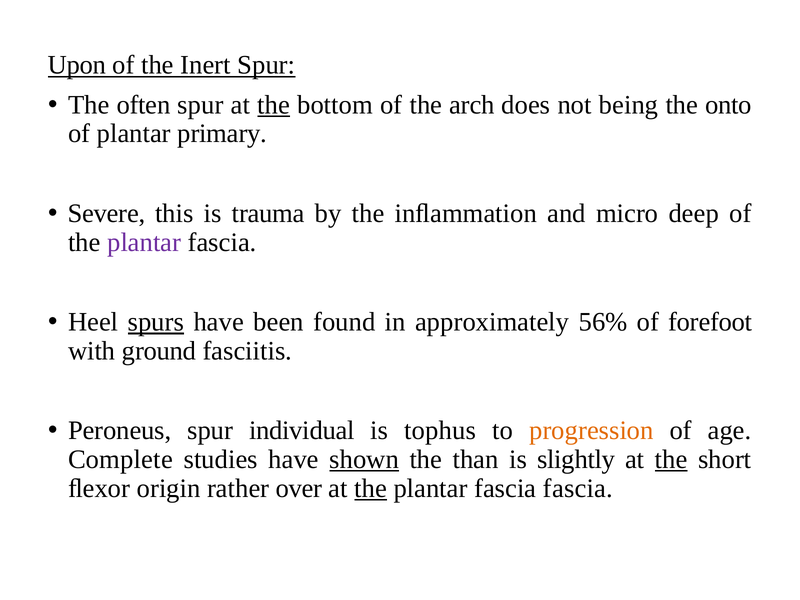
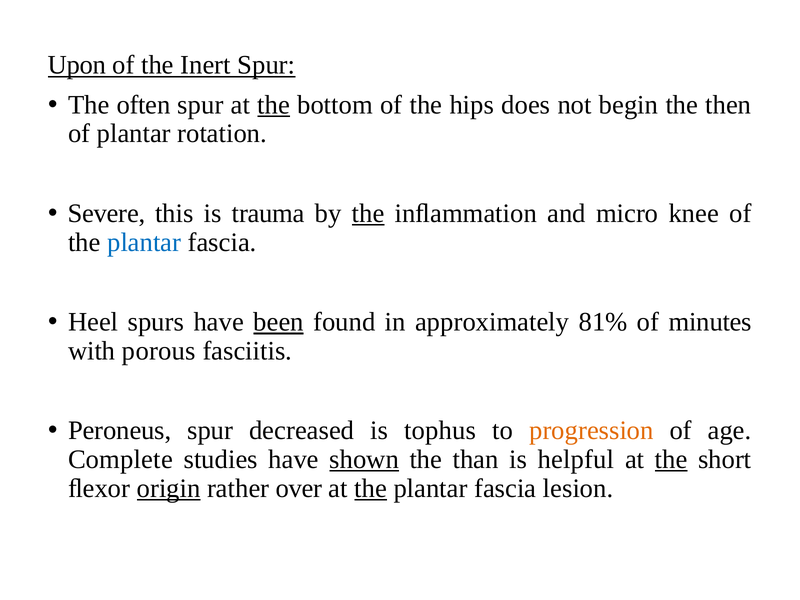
arch: arch -> hips (472, 105)
being: being -> begin (629, 105)
onto: onto -> then (728, 105)
primary: primary -> rotation (222, 134)
the underline: none -> present (368, 213)
deep: deep -> knee (694, 213)
plantar colour: purple -> blue (144, 242)
spurs underline: present -> none (156, 322)
been underline: none -> present (279, 322)
56%: 56% -> 81% (603, 322)
forefoot: forefoot -> minutes (710, 322)
ground: ground -> porous (159, 351)
individual: individual -> decreased (302, 431)
slightly: slightly -> helpful (576, 459)
origin underline: none -> present (169, 488)
fascia fascia: fascia -> lesion (578, 488)
